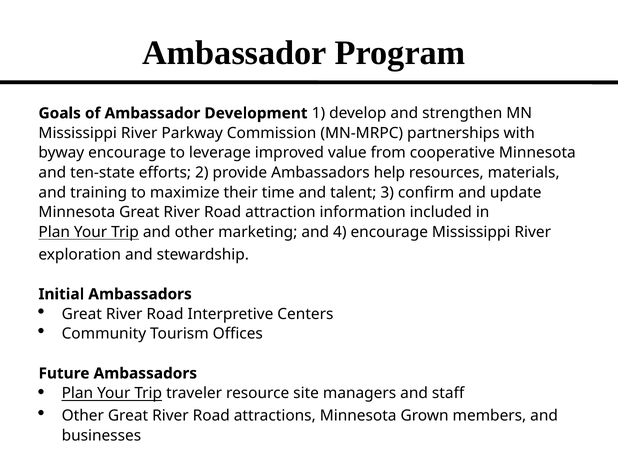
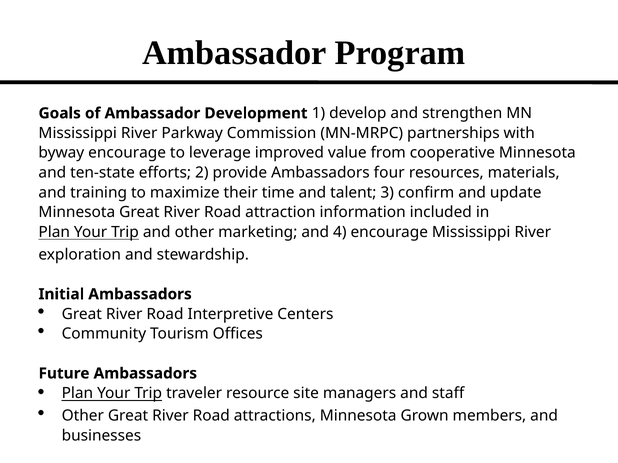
help: help -> four (389, 173)
